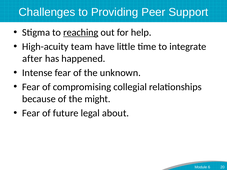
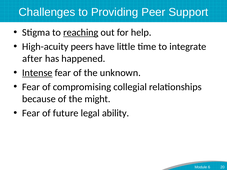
team: team -> peers (82, 47)
Intense underline: none -> present (37, 73)
about: about -> ability (116, 113)
